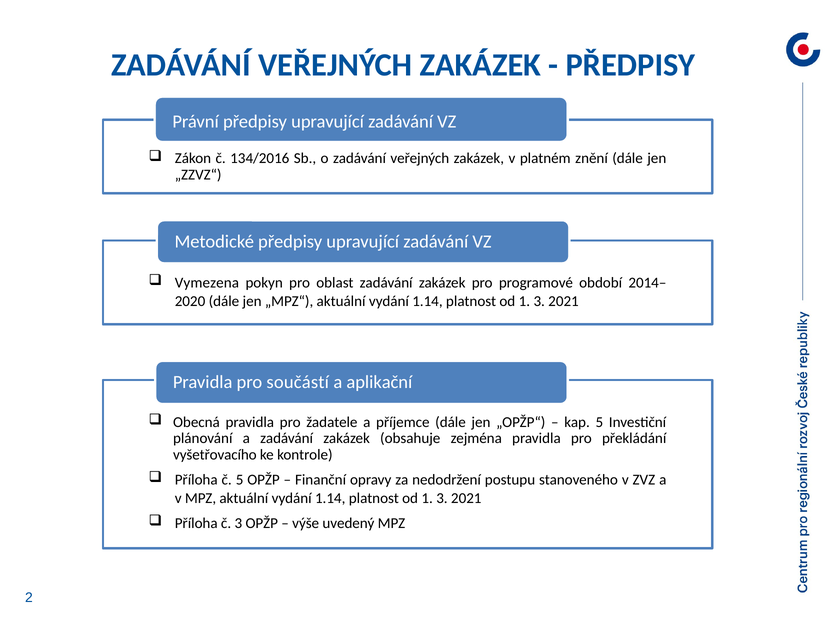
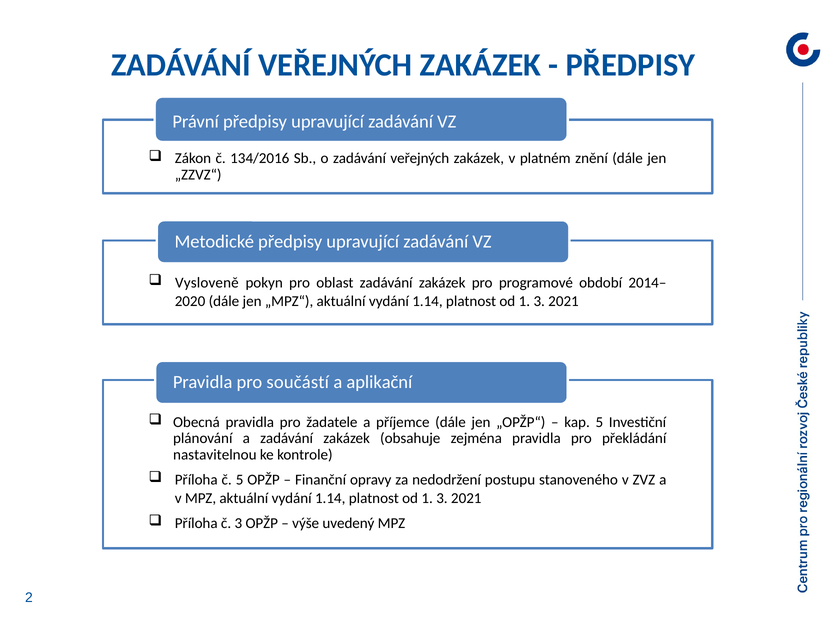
Vymezena: Vymezena -> Vysloveně (207, 283)
vyšetřovacího: vyšetřovacího -> nastavitelnou (215, 455)
